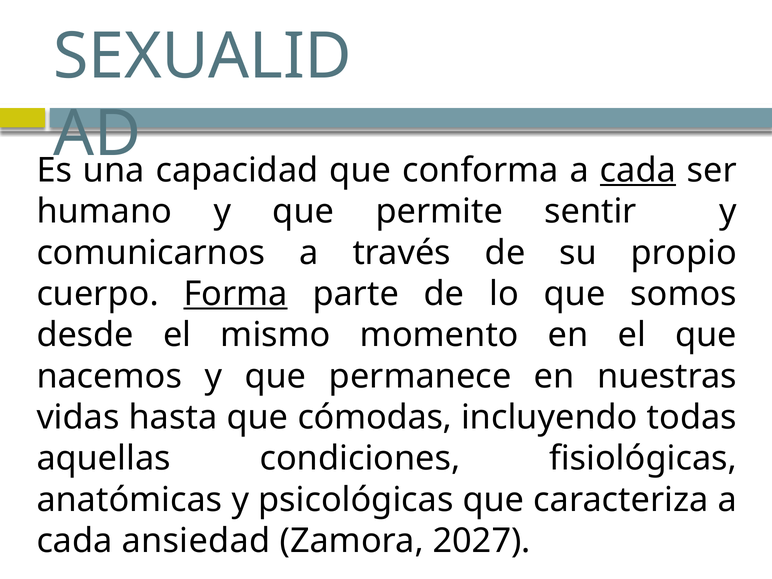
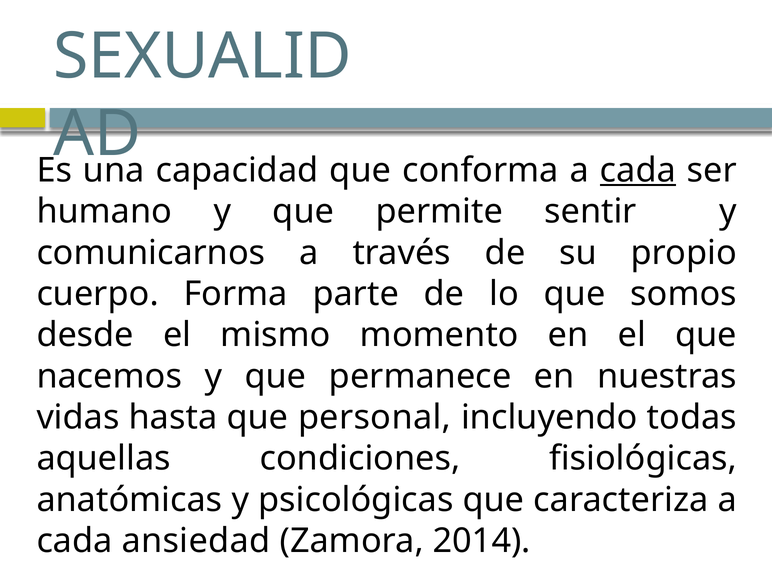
Forma underline: present -> none (236, 294)
cómodas: cómodas -> personal (375, 417)
2027: 2027 -> 2014 (482, 541)
